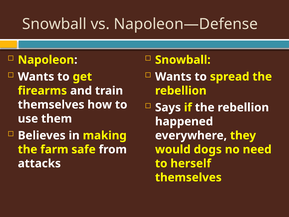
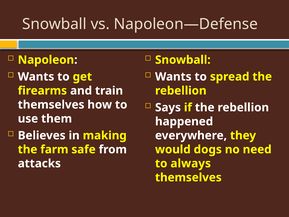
herself: herself -> always (191, 163)
